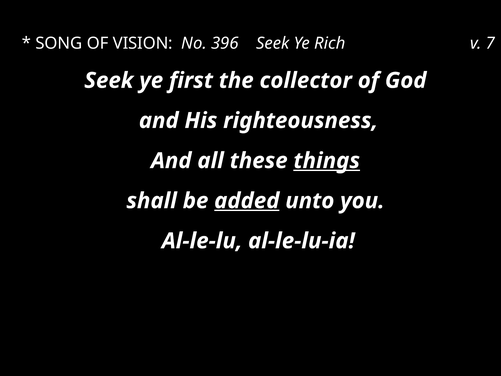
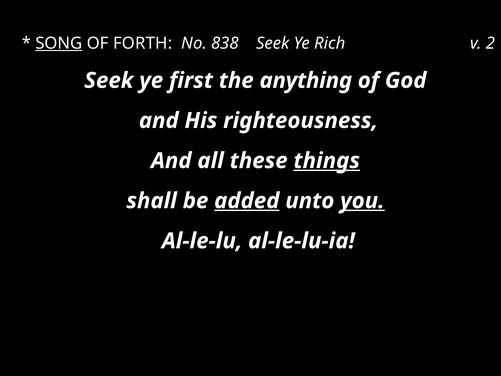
SONG underline: none -> present (59, 43)
VISION: VISION -> FORTH (143, 43)
396: 396 -> 838 (225, 43)
7: 7 -> 2 (490, 43)
collector: collector -> anything (306, 80)
you underline: none -> present (362, 201)
